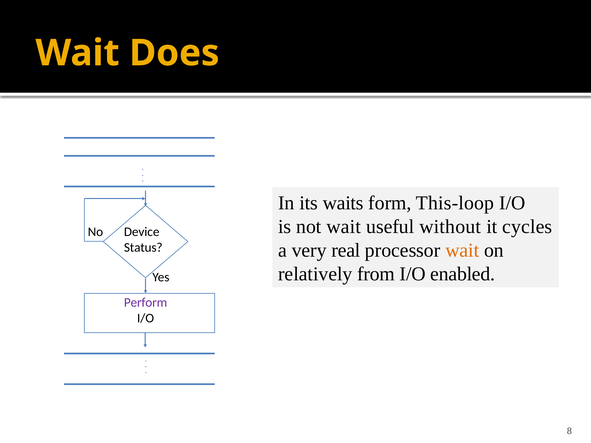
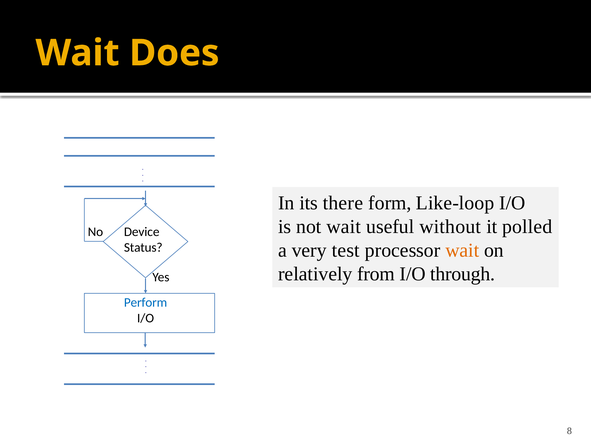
waits: waits -> there (343, 203)
This-loop: This-loop -> Like-loop (455, 203)
cycles: cycles -> polled (527, 227)
real: real -> test (346, 251)
enabled: enabled -> through (463, 274)
Perform colour: purple -> blue (146, 303)
